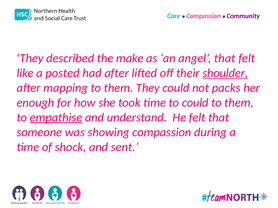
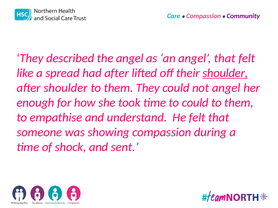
the make: make -> angel (130, 58)
posted: posted -> spread (63, 73)
after mapping: mapping -> shoulder (66, 88)
not packs: packs -> angel (226, 88)
empathise underline: present -> none (56, 118)
